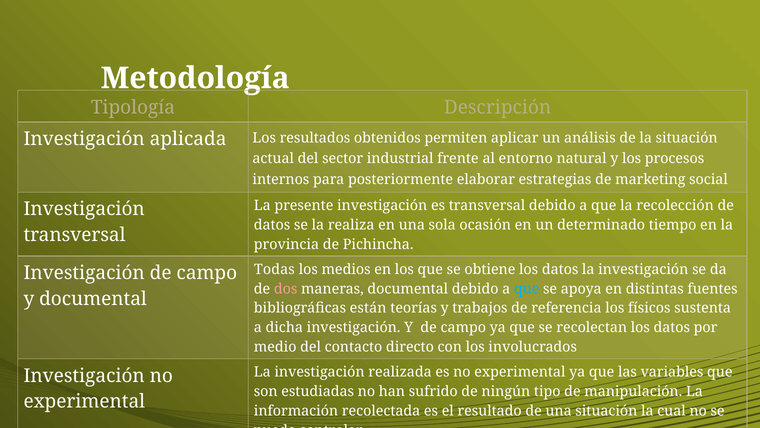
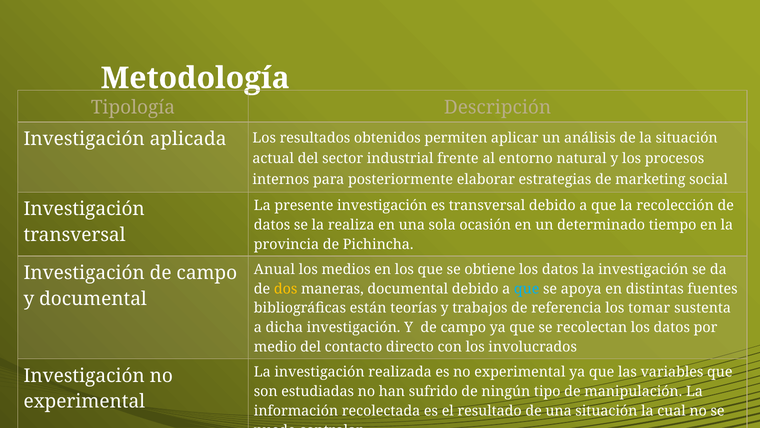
Todas: Todas -> Anual (274, 269)
dos colour: pink -> yellow (286, 289)
físicos: físicos -> tomar (649, 308)
